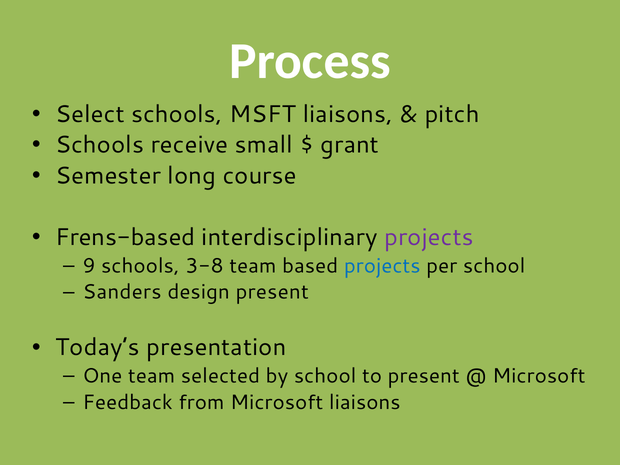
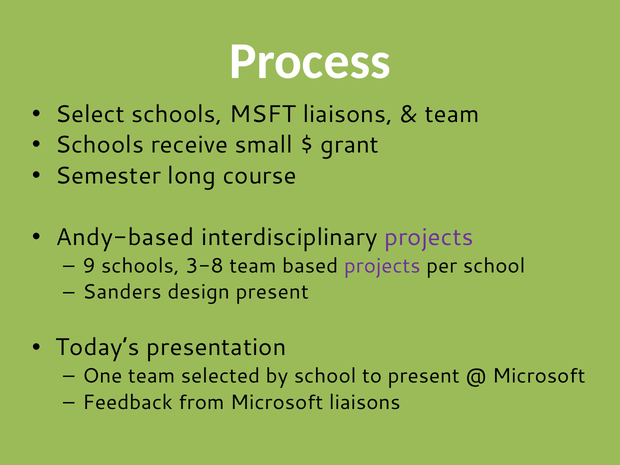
pitch: pitch -> team (452, 114)
Frens-based: Frens-based -> Andy-based (125, 237)
projects colour: blue -> purple (382, 266)
